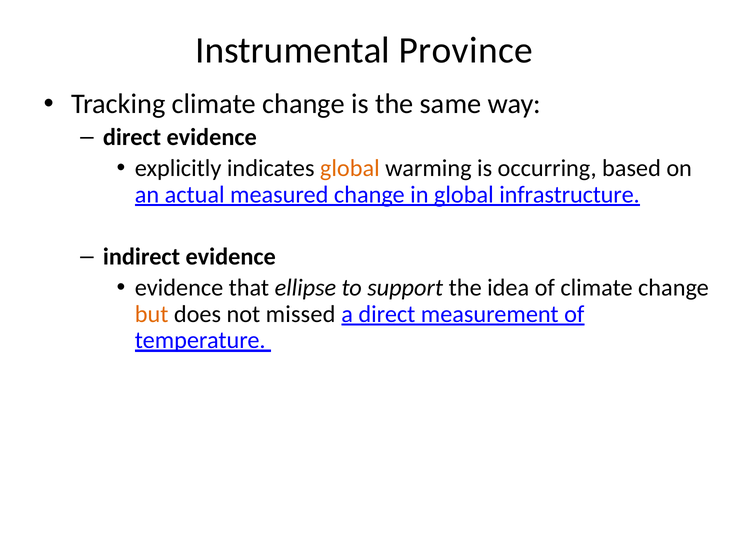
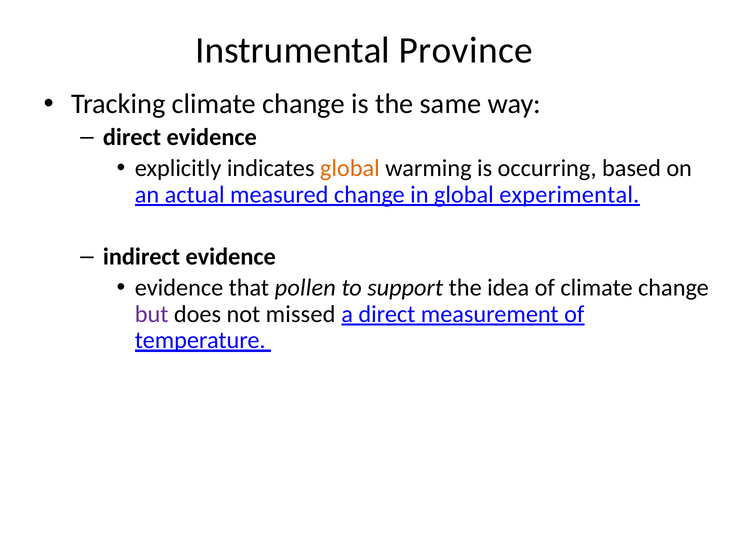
infrastructure: infrastructure -> experimental (569, 194)
ellipse: ellipse -> pollen (305, 288)
but colour: orange -> purple (152, 314)
